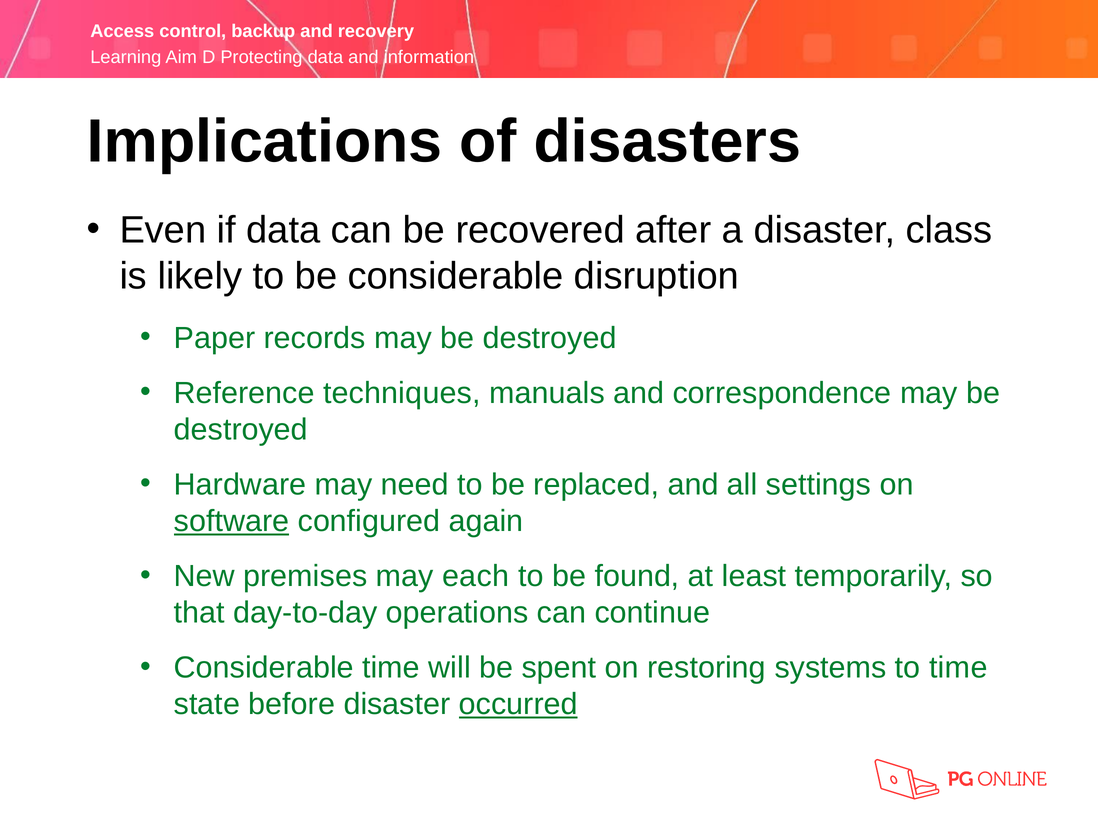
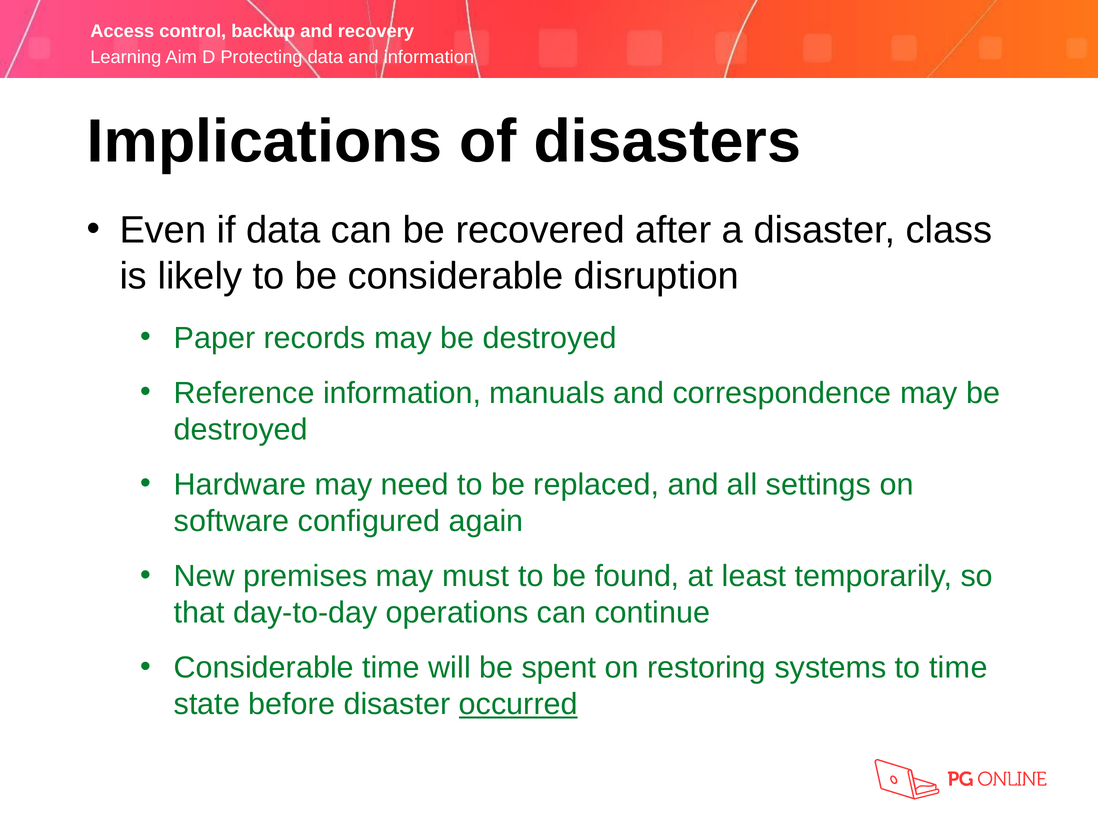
Reference techniques: techniques -> information (402, 393)
software underline: present -> none (232, 521)
each: each -> must (476, 576)
